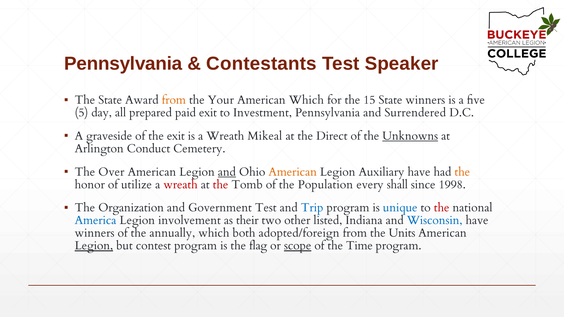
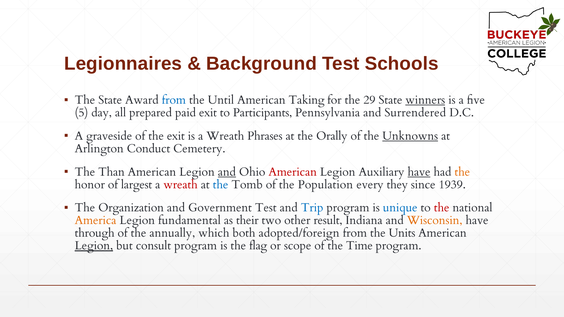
Pennsylvania: Pennsylvania -> Legionnaires (123, 64)
Contestants: Contestants -> Background (262, 64)
Speaker: Speaker -> Schools (402, 64)
from colour: orange -> blue (174, 100)
Your: Your -> Until (221, 100)
American Which: Which -> Taking (307, 100)
15: 15 -> 29 (369, 100)
winners underline: none -> present (425, 100)
Investment: Investment -> Participants (263, 113)
Mikeal: Mikeal -> Phrases (265, 136)
Direct: Direct -> Orally (332, 136)
Over: Over -> Than (111, 172)
American colour: orange -> red (293, 172)
have underline: none -> present (419, 172)
utilize: utilize -> largest (137, 185)
the colour: red -> blue (221, 185)
shall: shall -> they (397, 185)
1998: 1998 -> 1939 (452, 185)
America colour: blue -> orange (96, 221)
involvement: involvement -> fundamental (189, 221)
listed: listed -> result (328, 221)
Wisconsin colour: blue -> orange (435, 221)
winners: winners -> through (95, 233)
contest: contest -> consult (153, 246)
scope underline: present -> none (298, 246)
